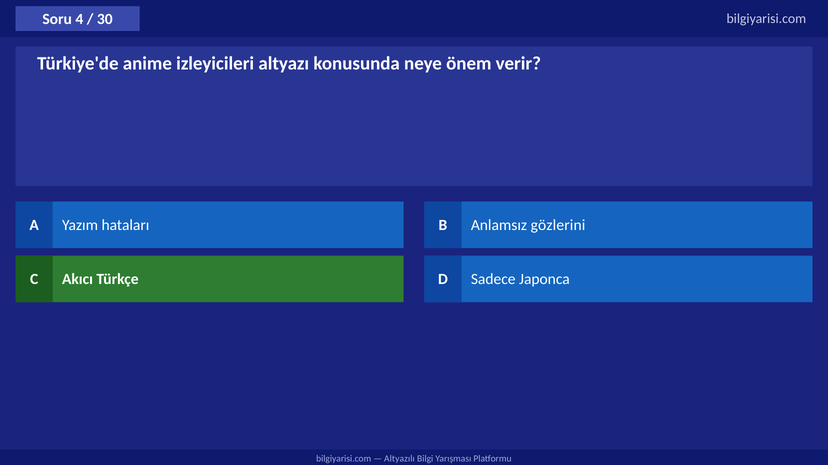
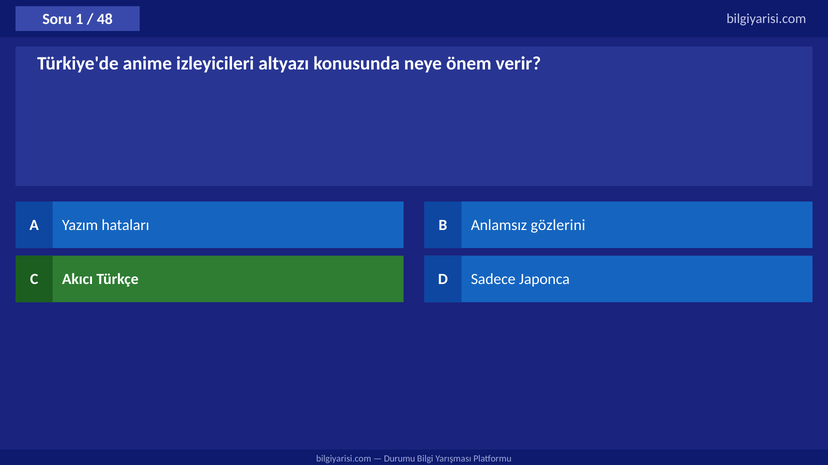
4: 4 -> 1 (79, 19)
30: 30 -> 48 (105, 19)
Altyazılı: Altyazılı -> Durumu (400, 459)
